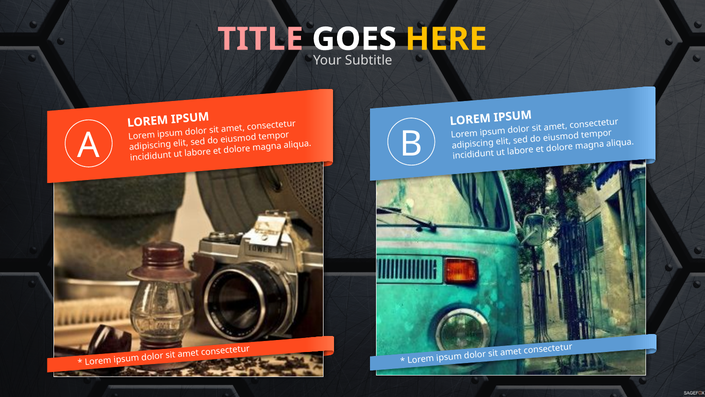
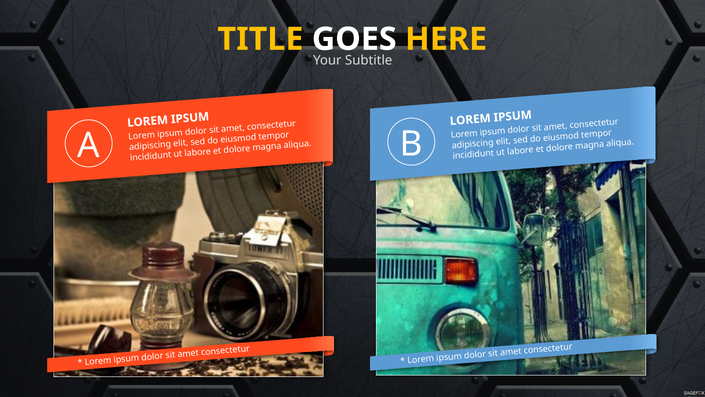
TITLE colour: pink -> yellow (260, 39)
